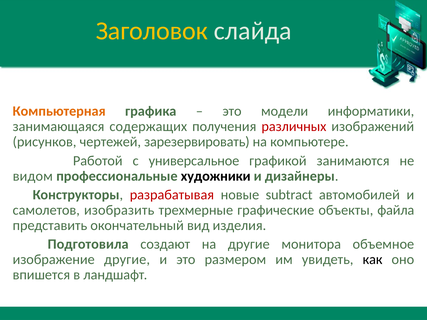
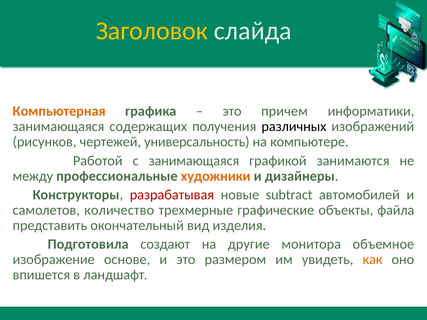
модели: модели -> причем (285, 111)
различных colour: red -> black (294, 127)
зарезервировать: зарезервировать -> универсальность (197, 142)
с универсальное: универсальное -> занимающаяся (194, 161)
видом: видом -> между (33, 176)
художники colour: black -> orange (216, 176)
изобразить: изобразить -> количество (119, 210)
изображение другие: другие -> основе (127, 260)
как colour: black -> orange (373, 260)
